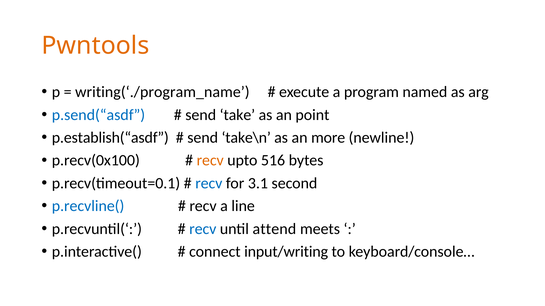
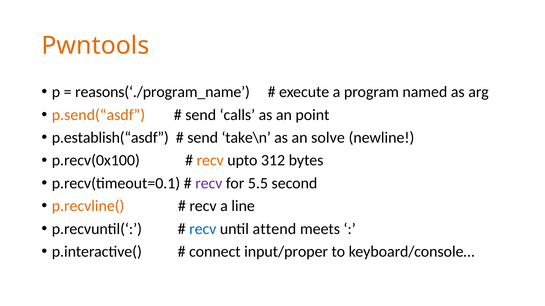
writing(‘./program_name: writing(‘./program_name -> reasons(‘./program_name (162, 92)
p.send(“asdf colour: blue -> orange (98, 115)
take: take -> calls (237, 115)
more: more -> solve (328, 138)
516: 516 -> 312 (273, 161)
recv colour: blue -> purple (209, 184)
3.1: 3.1 -> 5.5 (258, 184)
p.recvline( colour: blue -> orange (88, 206)
input/writing: input/writing -> input/proper (286, 252)
